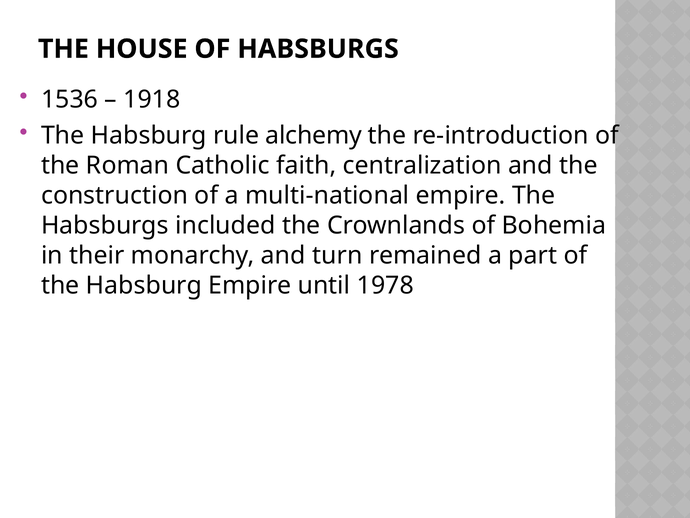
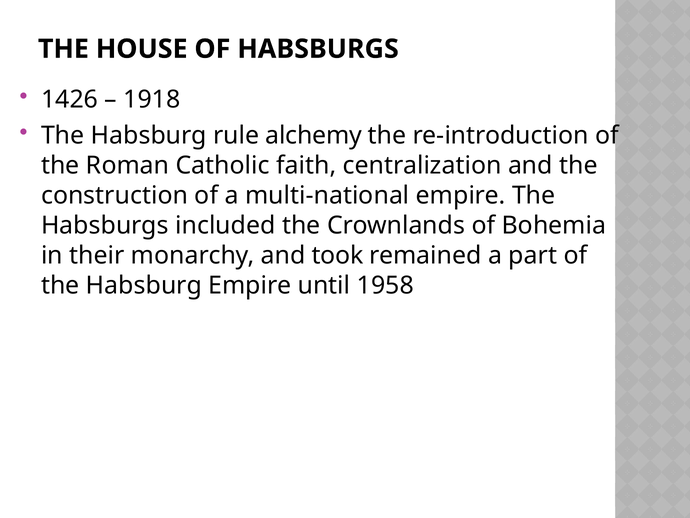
1536: 1536 -> 1426 (70, 100)
turn: turn -> took (337, 255)
1978: 1978 -> 1958 (385, 285)
